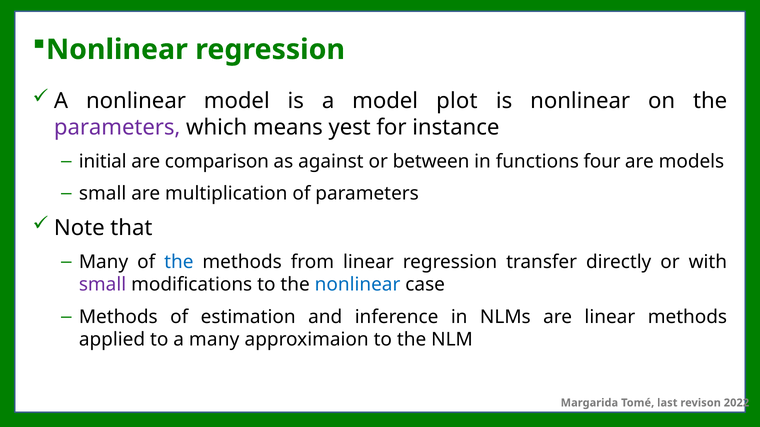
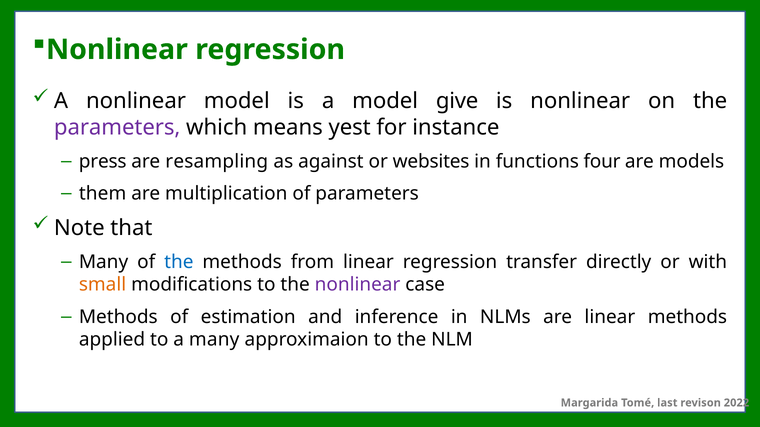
plot: plot -> give (457, 101)
initial: initial -> press (103, 162)
comparison: comparison -> resampling (217, 162)
between: between -> websites (431, 162)
small: small -> them (103, 194)
small colour: purple -> orange (103, 285)
nonlinear colour: blue -> purple (358, 285)
